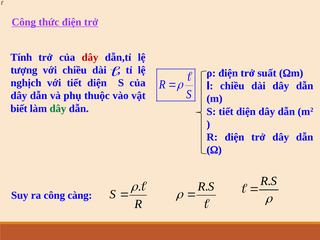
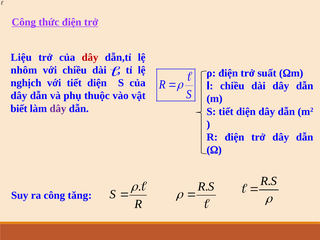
Tính: Tính -> Liệu (21, 57)
tượng: tượng -> nhôm (24, 70)
dây colour: green -> purple (58, 108)
càng: càng -> tăng (80, 195)
